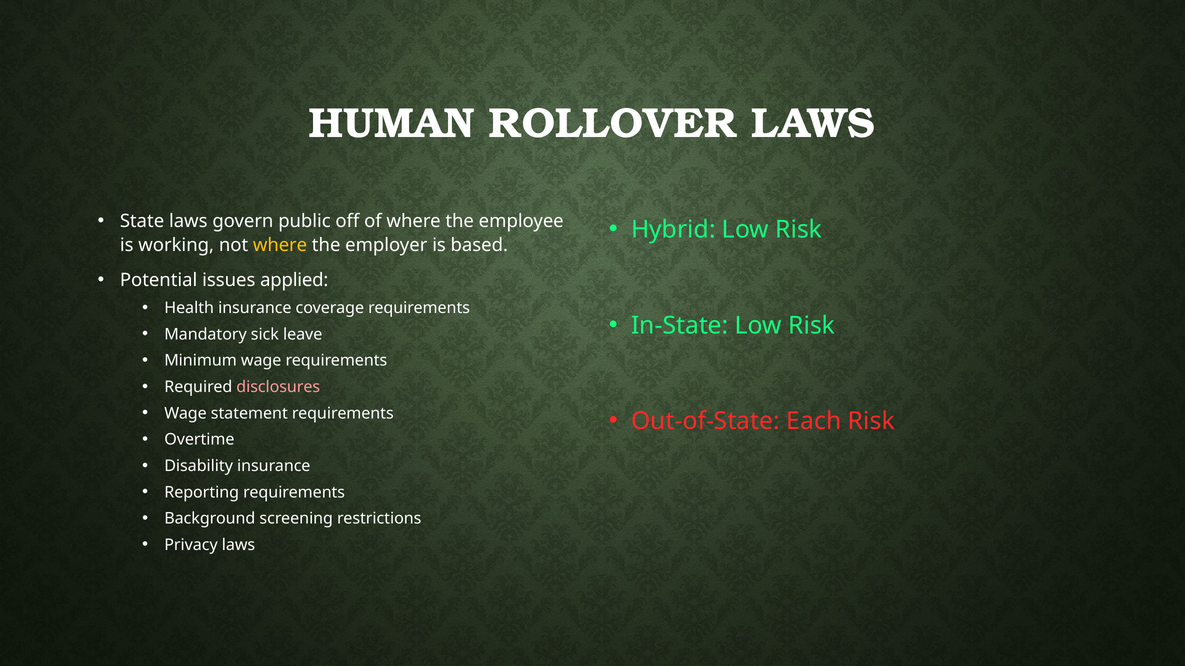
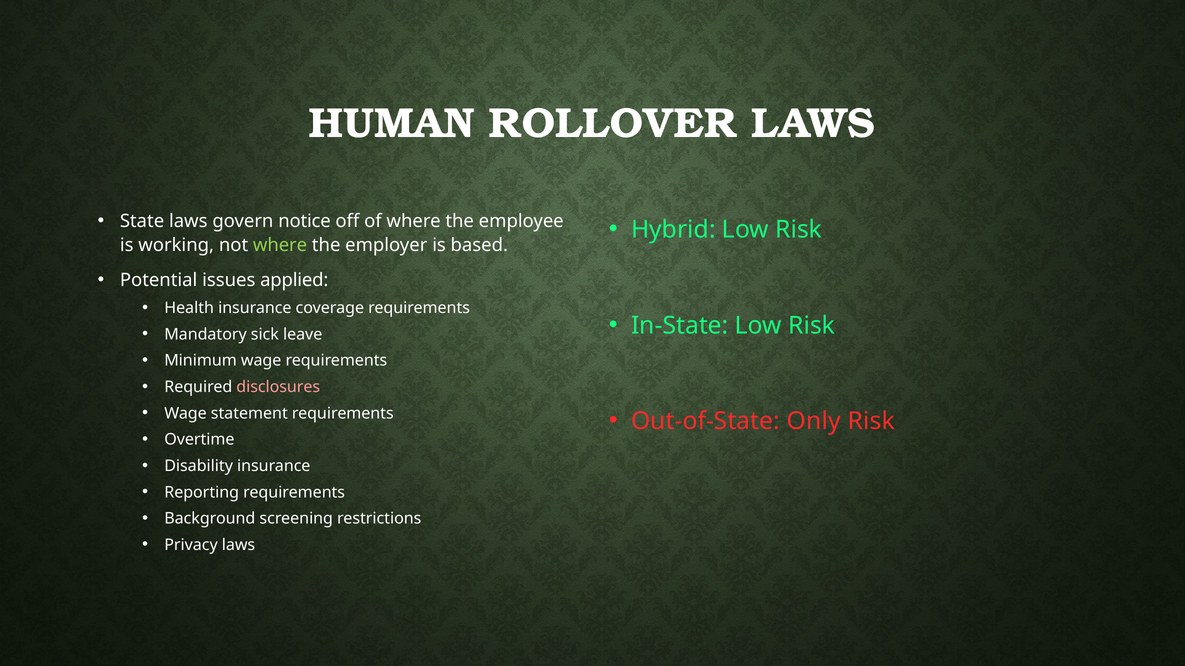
public: public -> notice (305, 222)
where colour: yellow -> light green (280, 246)
Each: Each -> Only (814, 421)
